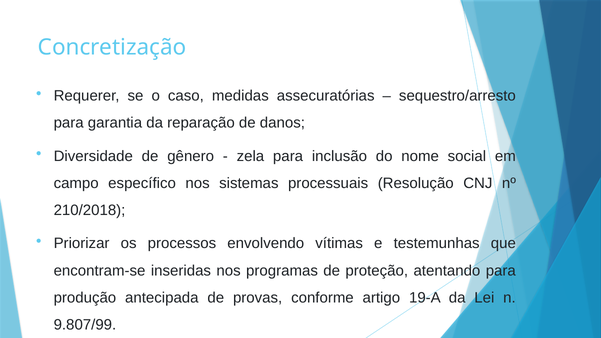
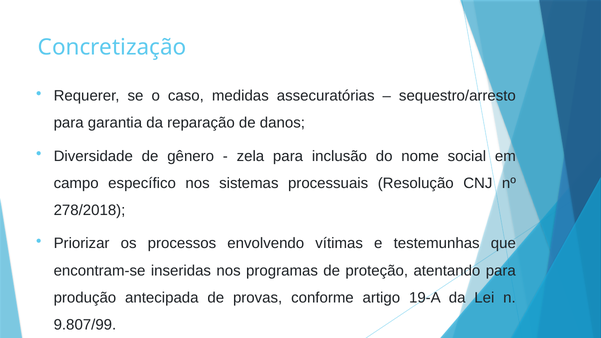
210/2018: 210/2018 -> 278/2018 (90, 210)
